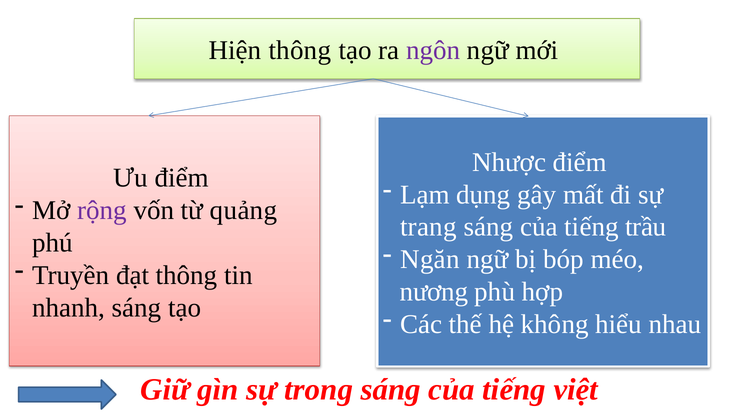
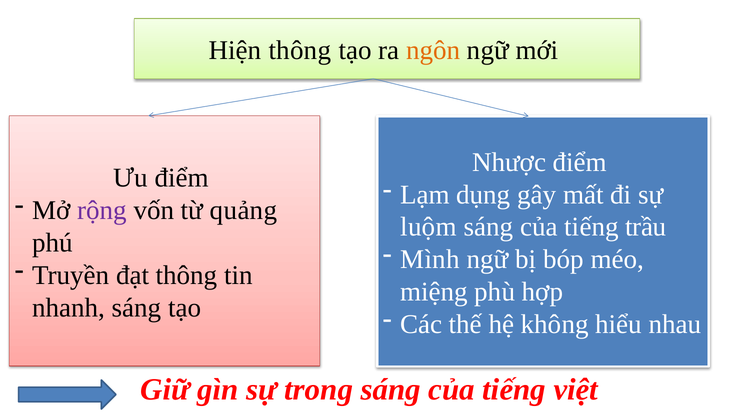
ngôn colour: purple -> orange (433, 51)
trang: trang -> luộm (428, 227)
Ngăn: Ngăn -> Mình (430, 260)
nương: nương -> miệng (434, 292)
